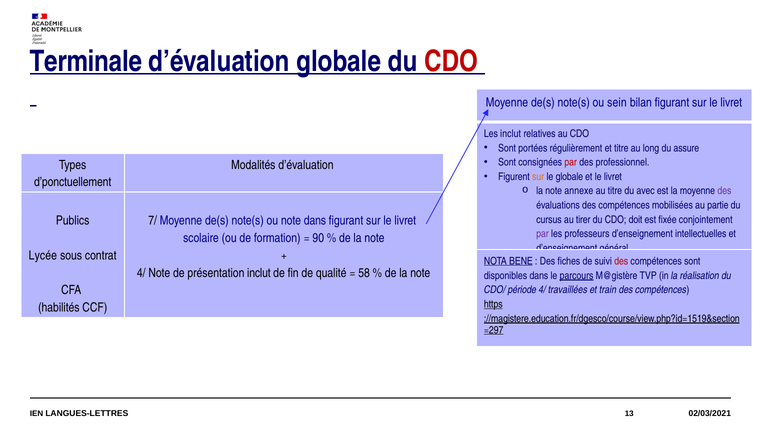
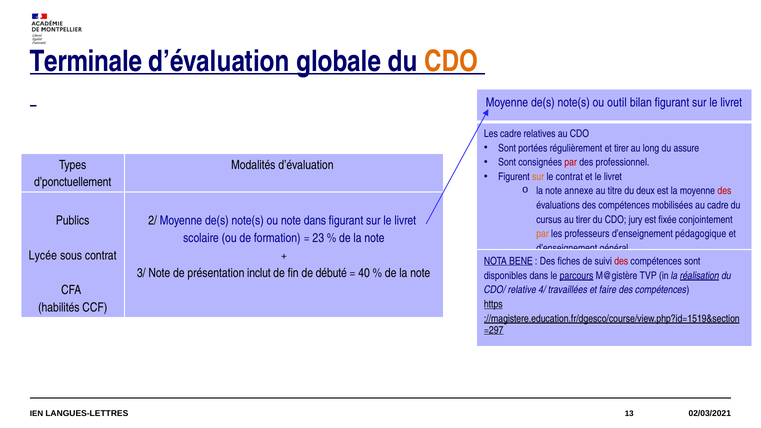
CDO colour: red -> orange (451, 62)
sein: sein -> outil (617, 102)
Les inclut: inclut -> cadre (511, 134)
et titre: titre -> tirer (621, 148)
le globale: globale -> contrat (569, 177)
avec: avec -> deux (646, 191)
des colour: purple -> red (724, 191)
au partie: partie -> cadre (718, 205)
doit: doit -> jury (636, 220)
7/: 7/ -> 2/ (153, 221)
par colour: purple -> orange (543, 234)
intellectuelles: intellectuelles -> pédagogique (701, 234)
90: 90 -> 23 (318, 238)
4/: 4/ -> 3/ (141, 273)
qualité: qualité -> débuté (331, 273)
58: 58 -> 40 (364, 273)
réalisation underline: none -> present (700, 276)
période: période -> relative (522, 290)
train: train -> faire (608, 290)
